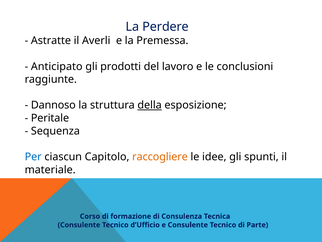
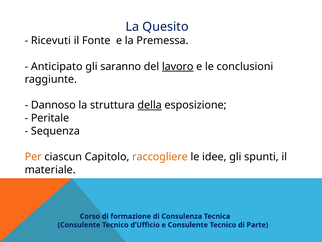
Perdere: Perdere -> Quesito (166, 27)
Astratte: Astratte -> Ricevuti (51, 41)
Averli: Averli -> Fonte (96, 41)
prodotti: prodotti -> saranno (121, 66)
lavoro underline: none -> present (178, 66)
Per colour: blue -> orange (33, 156)
